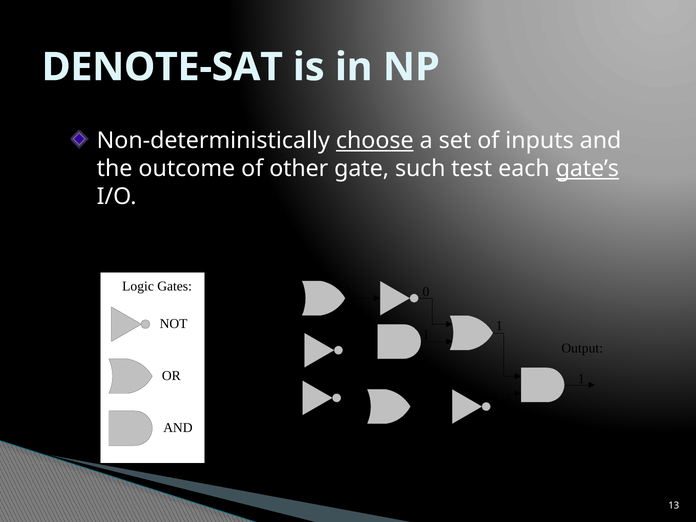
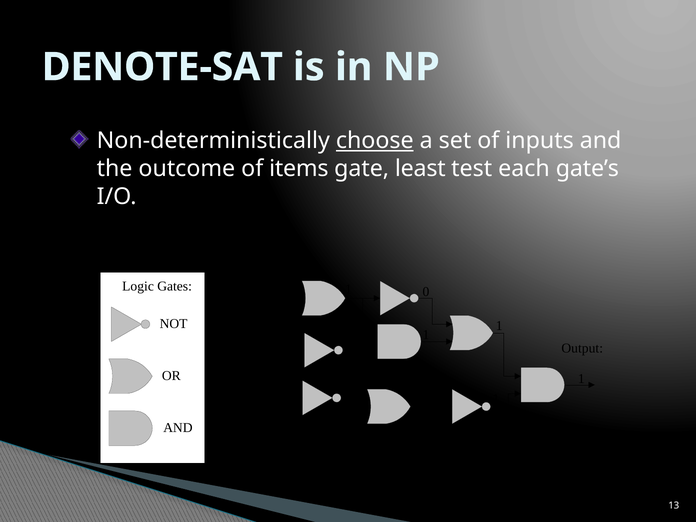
other: other -> items (299, 169)
such: such -> least (420, 169)
gate’s underline: present -> none (587, 169)
